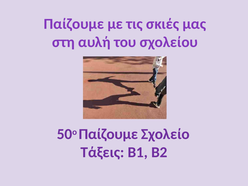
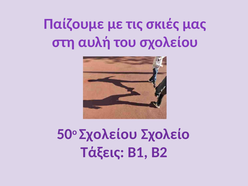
50ο Παίζουμε: Παίζουμε -> Σχολείου (108, 134)
